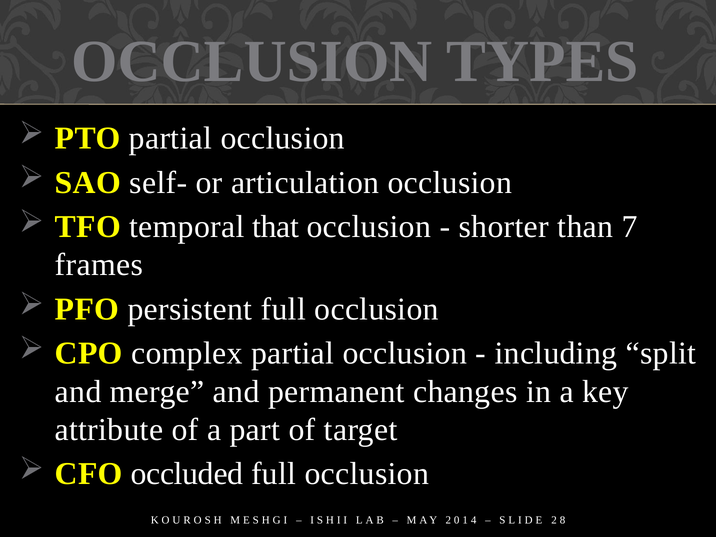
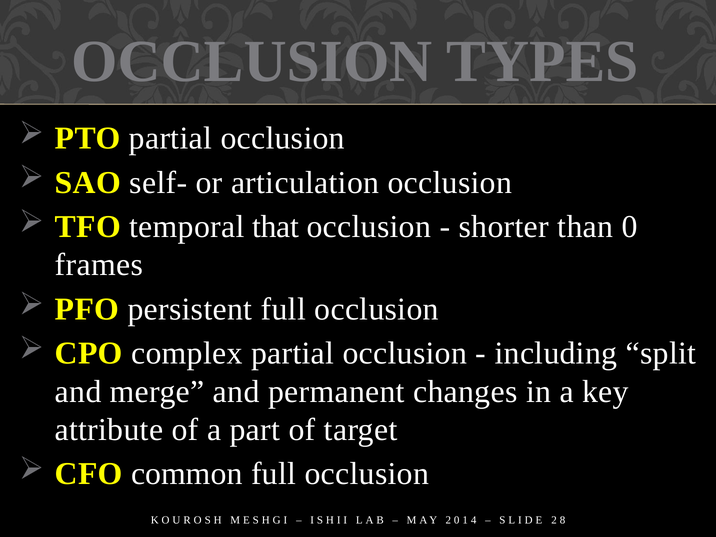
than 7: 7 -> 0 (629, 227)
occluded: occluded -> common (187, 474)
